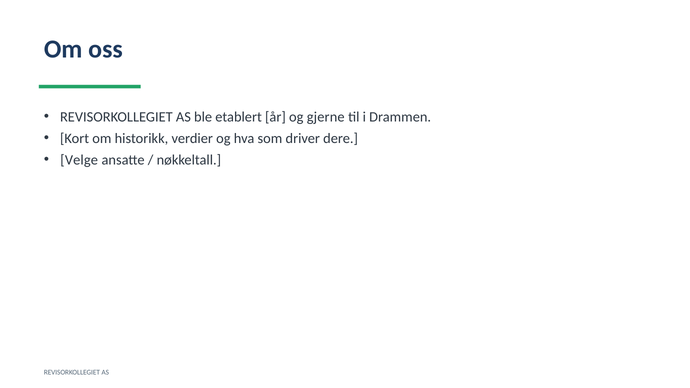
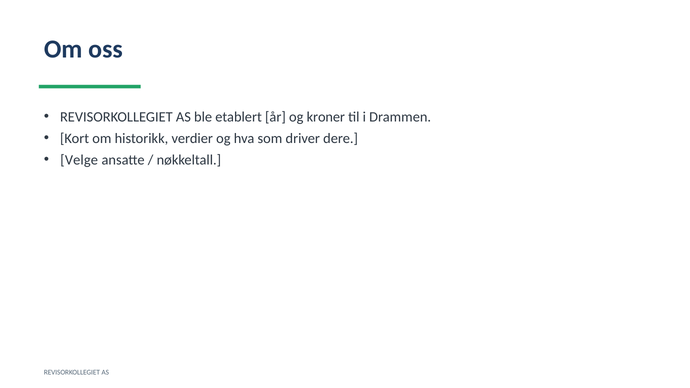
gjerne: gjerne -> kroner (326, 117)
